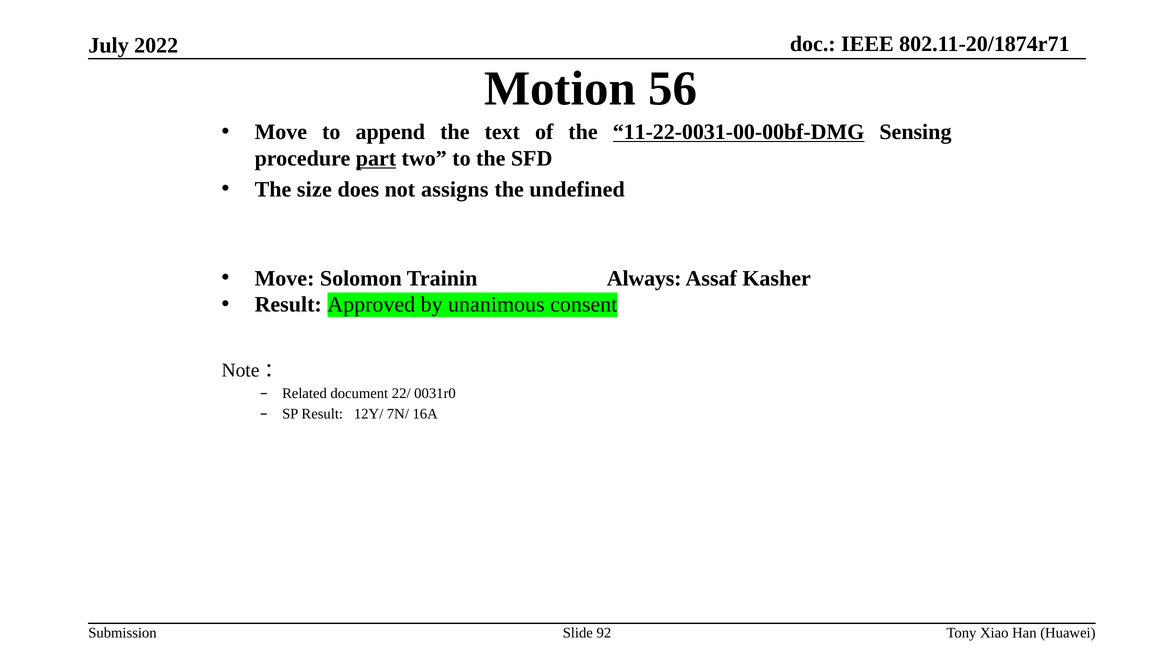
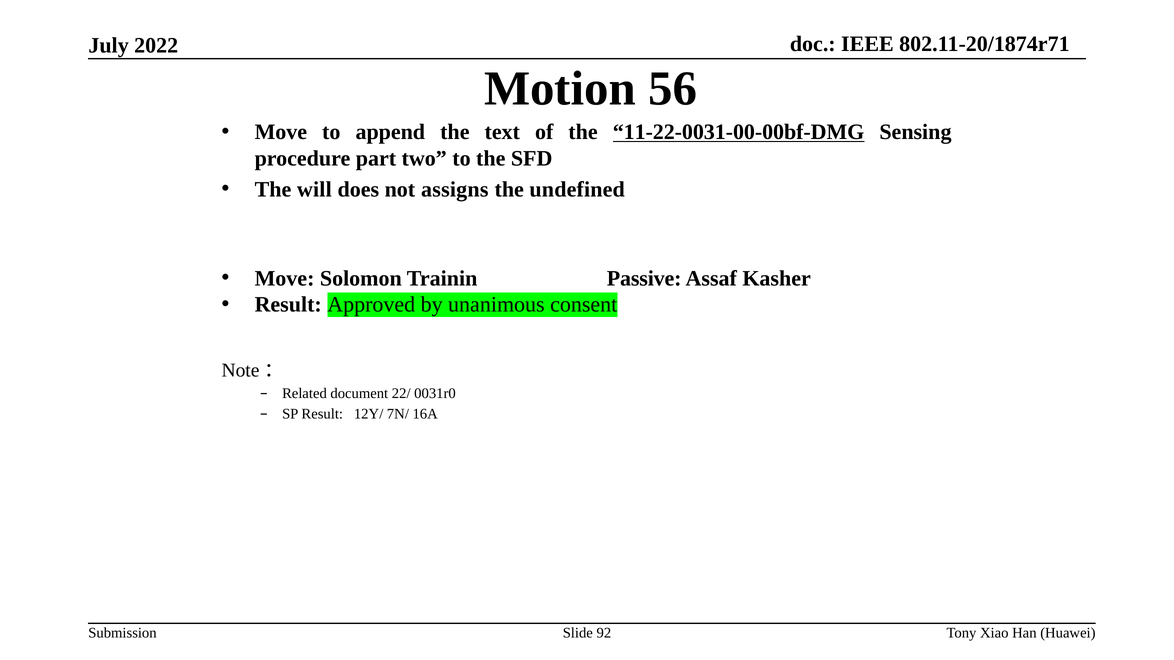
part underline: present -> none (376, 159)
size: size -> will (314, 189)
Always: Always -> Passive (644, 278)
